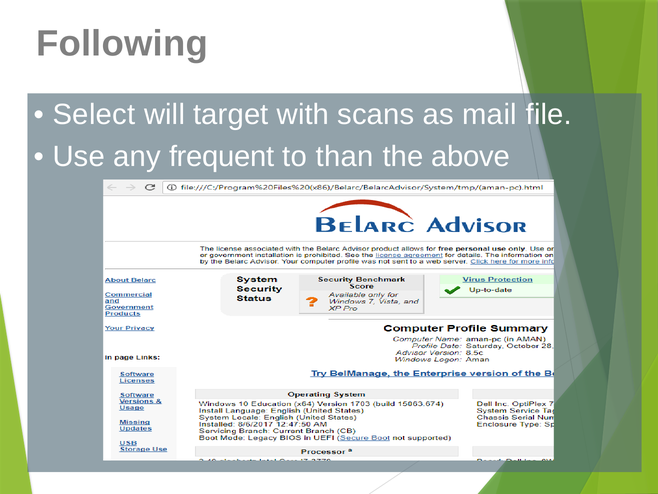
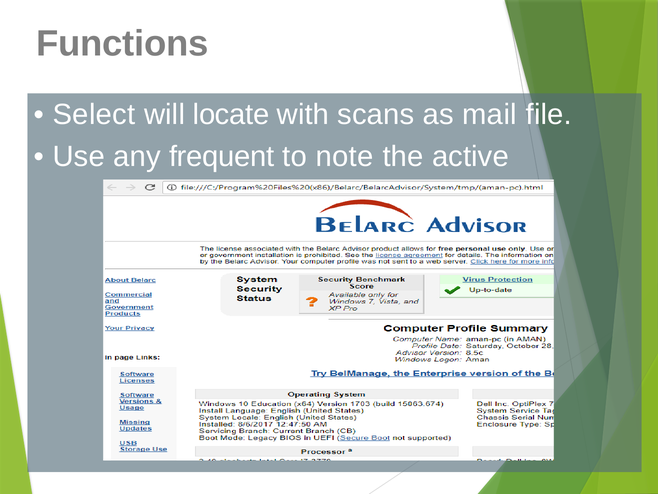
Following: Following -> Functions (122, 44)
target: target -> locate (231, 114)
than: than -> note (345, 156)
above: above -> active (471, 156)
